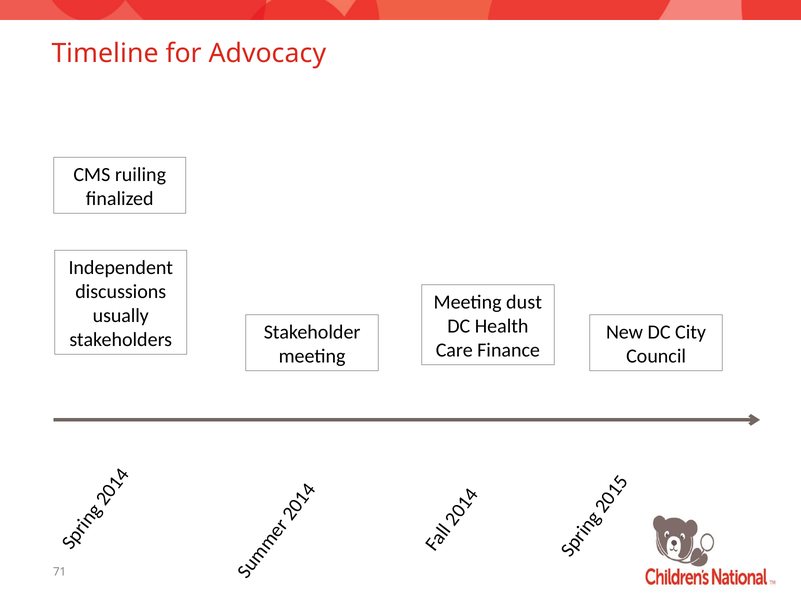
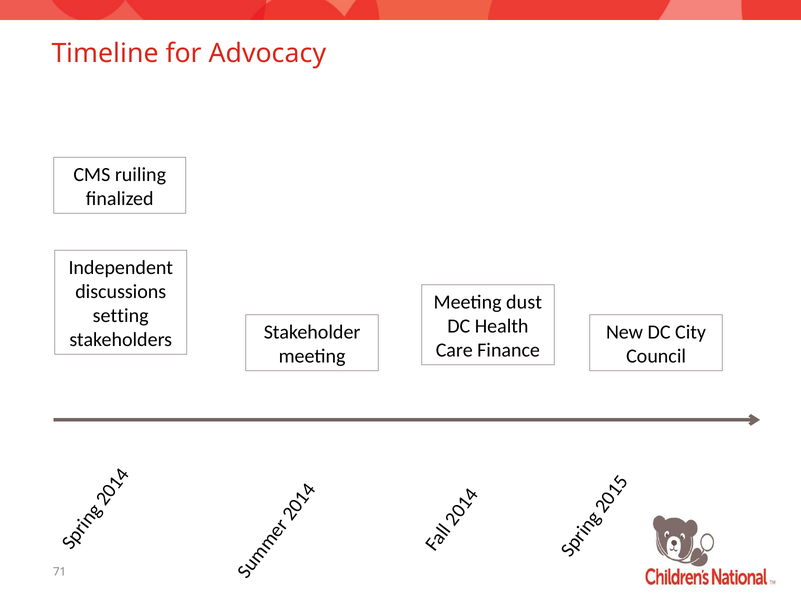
usually: usually -> setting (121, 316)
